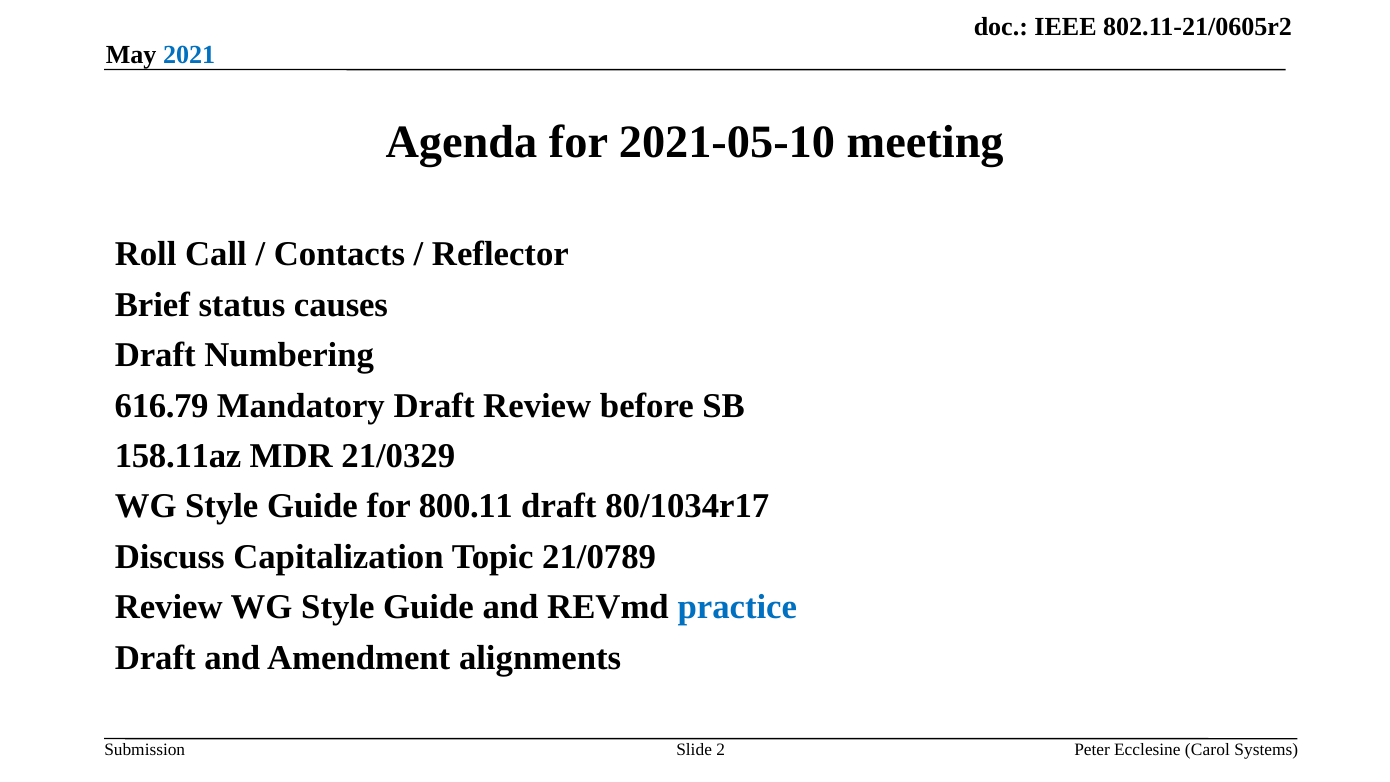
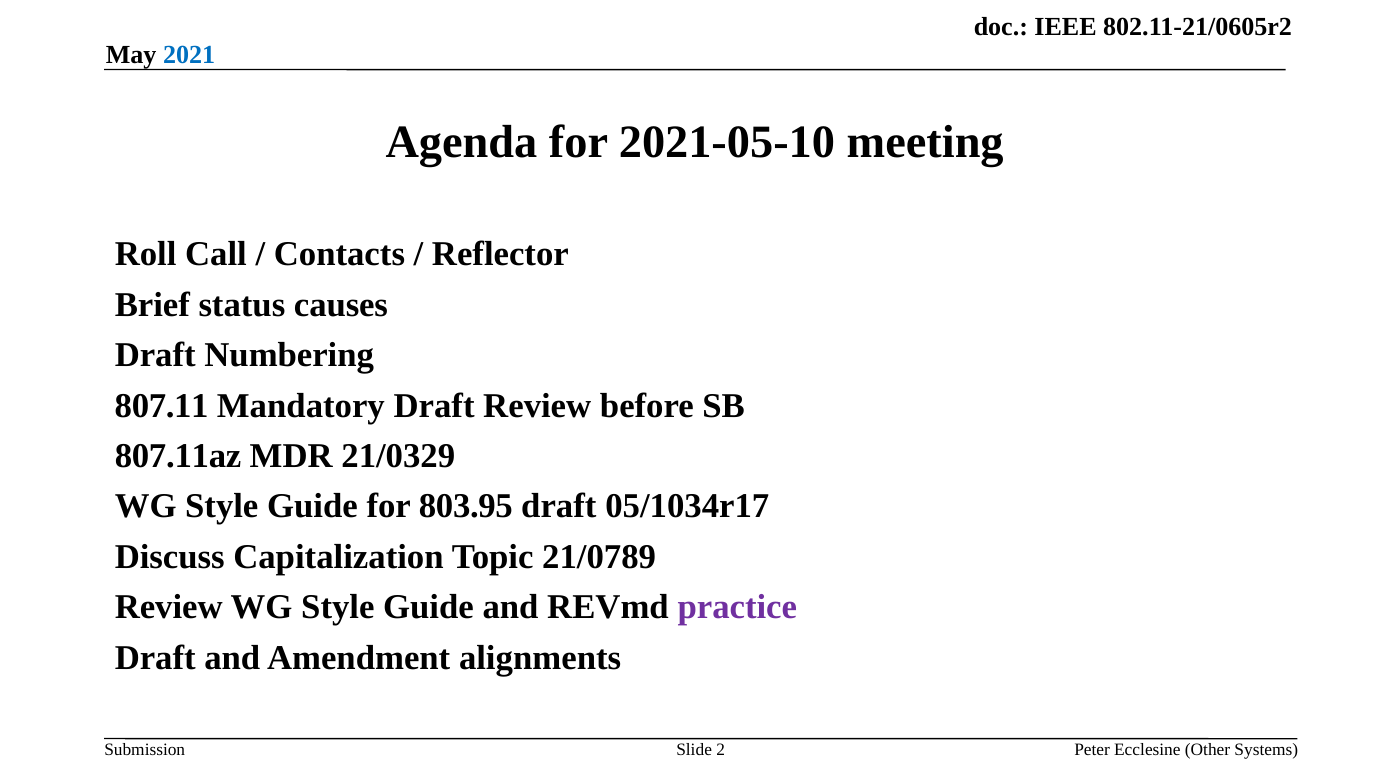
616.79: 616.79 -> 807.11 (162, 406)
158.11az: 158.11az -> 807.11az (178, 456)
800.11: 800.11 -> 803.95 (466, 506)
80/1034r17: 80/1034r17 -> 05/1034r17 (687, 506)
practice colour: blue -> purple (737, 607)
Carol: Carol -> Other (1208, 750)
